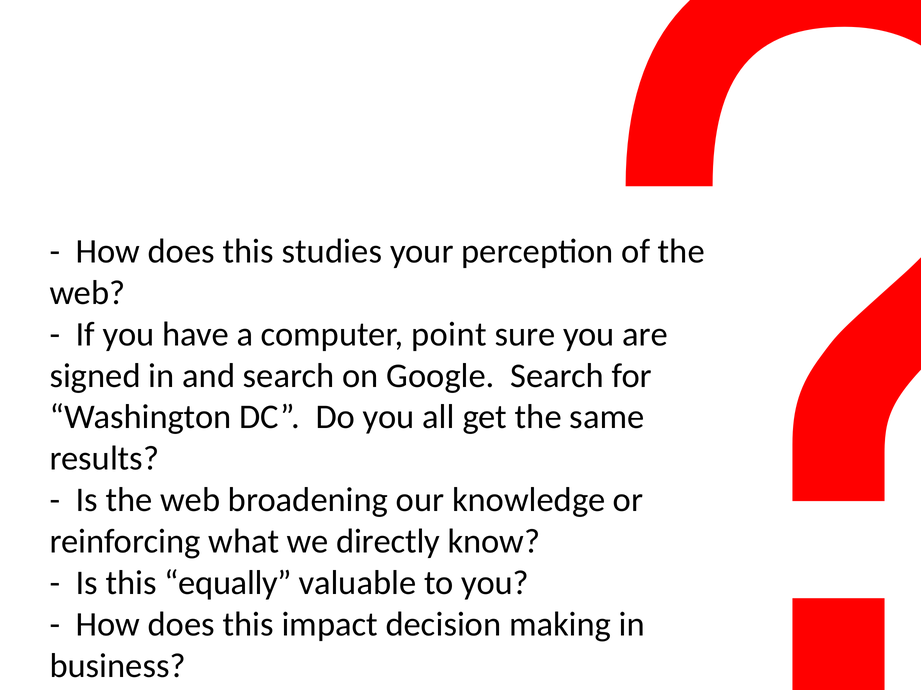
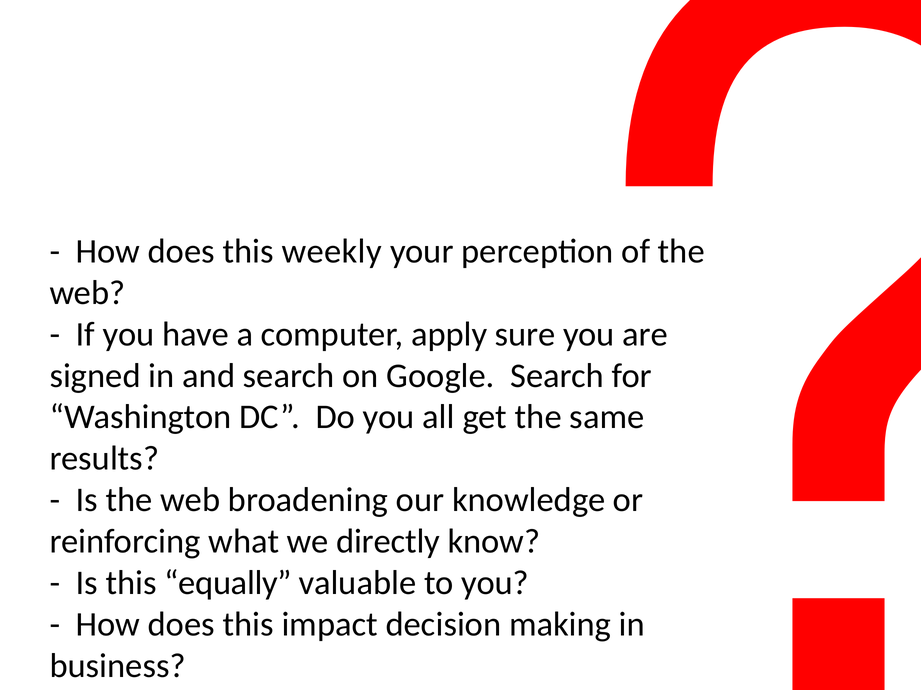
studies: studies -> weekly (332, 252)
point: point -> apply (449, 335)
